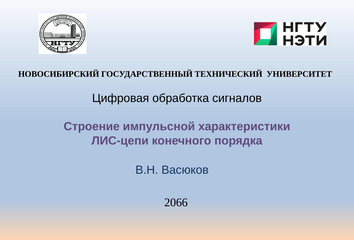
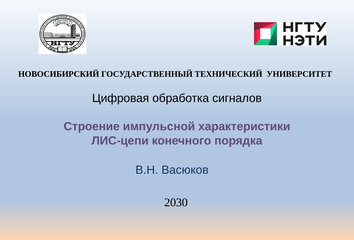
2066: 2066 -> 2030 (176, 202)
